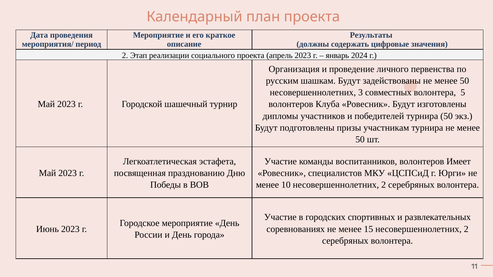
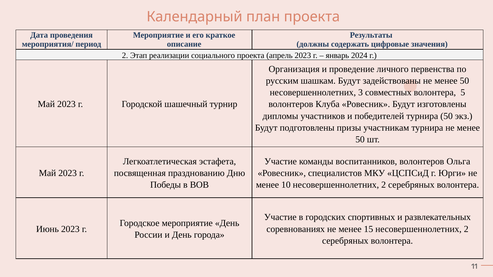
Имеет: Имеет -> Ольга (458, 162)
